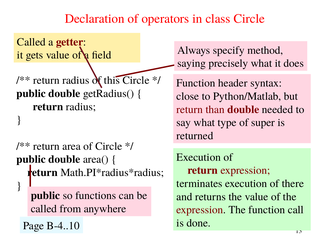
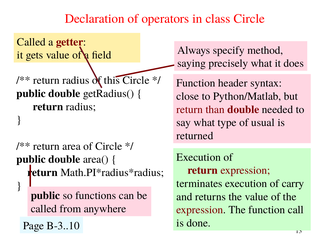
super: super -> usual (263, 123)
there: there -> carry (293, 184)
B-4..10: B-4..10 -> B-3..10 (63, 226)
